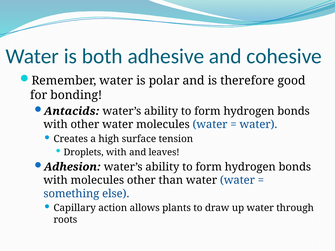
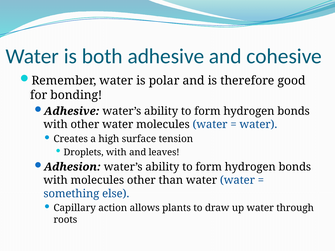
Antacids: Antacids -> Adhesive (72, 111)
